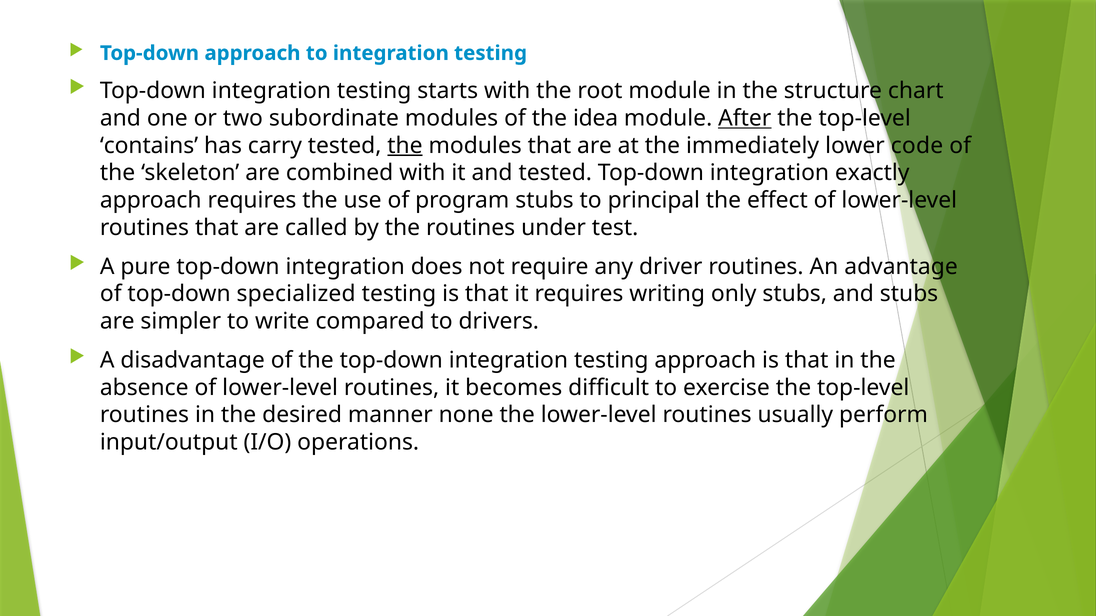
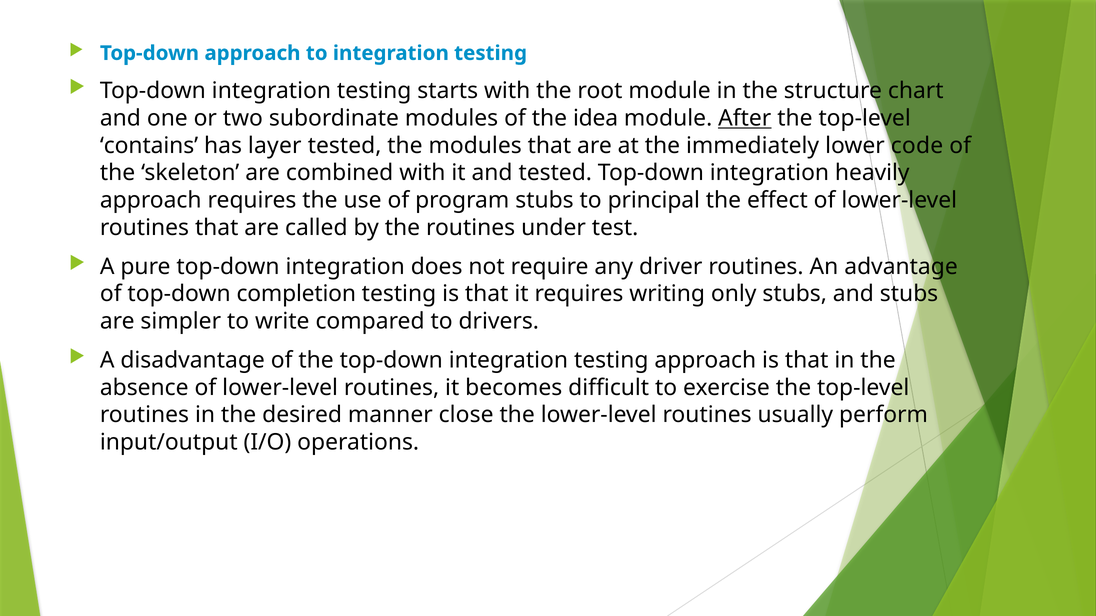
carry: carry -> layer (275, 146)
the underline: present -> none (405, 146)
exactly: exactly -> heavily (872, 173)
specialized: specialized -> completion (296, 294)
none: none -> close (466, 415)
